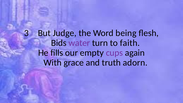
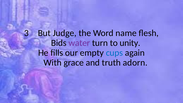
being: being -> name (126, 33)
faith: faith -> unity (130, 43)
cups colour: purple -> blue (114, 53)
